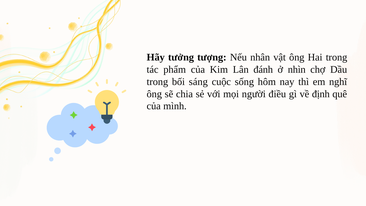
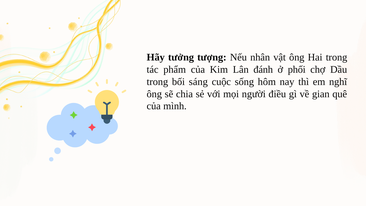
nhìn: nhìn -> phối (297, 69)
định: định -> gian (321, 94)
